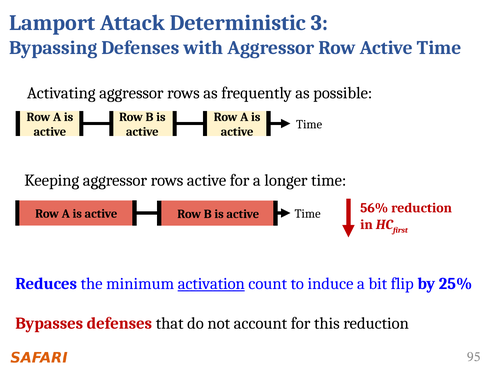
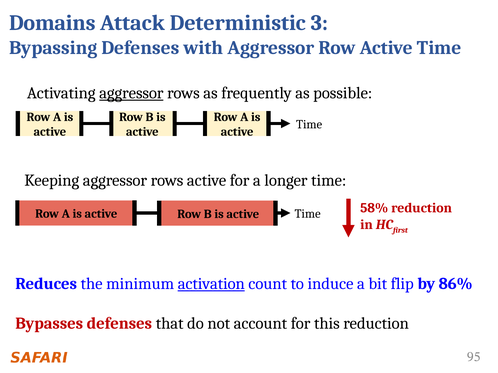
Lamport: Lamport -> Domains (52, 23)
aggressor underline: none -> present (131, 93)
56%: 56% -> 58% (374, 208)
25%: 25% -> 86% (456, 284)
